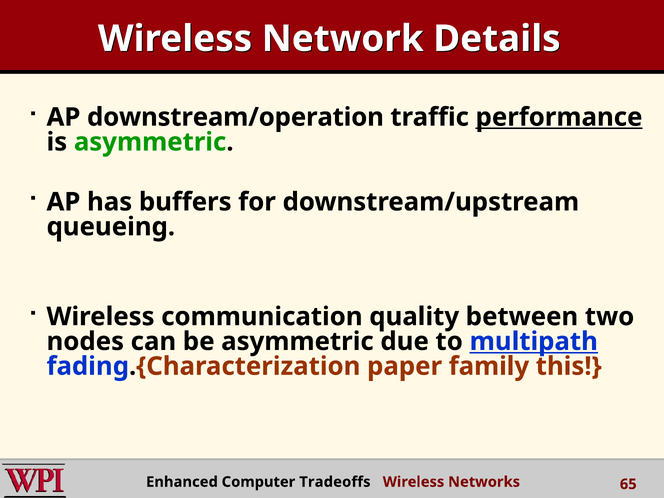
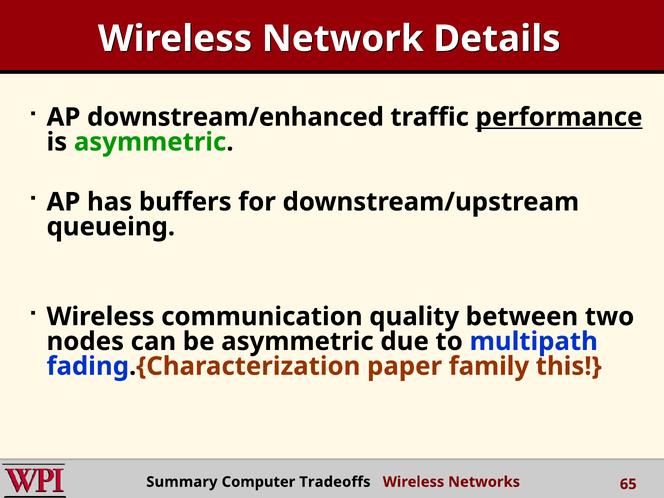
downstream/operation: downstream/operation -> downstream/enhanced (235, 117)
multipath underline: present -> none (534, 341)
Enhanced: Enhanced -> Summary (182, 482)
